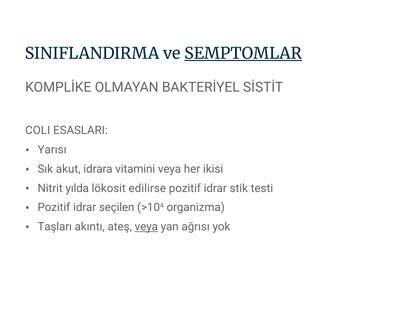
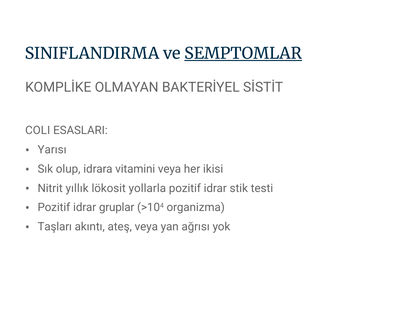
akut: akut -> olup (68, 169)
yılda: yılda -> yıllık (77, 188)
edilirse: edilirse -> yollarla (147, 188)
seçilen: seçilen -> gruplar (117, 207)
veya underline: present -> none (146, 227)
